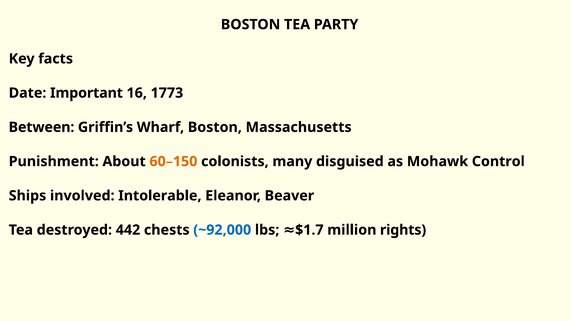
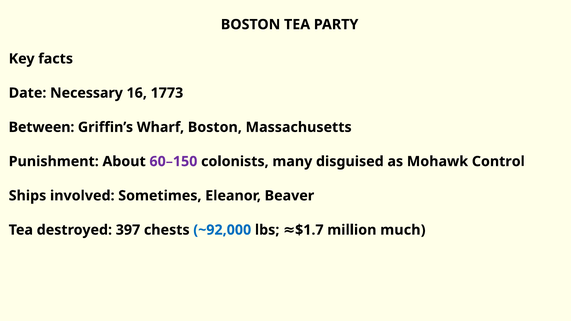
Important: Important -> Necessary (86, 93)
60–150 colour: orange -> purple (173, 162)
Intolerable: Intolerable -> Sometimes (160, 196)
442: 442 -> 397 (128, 230)
rights: rights -> much (403, 230)
